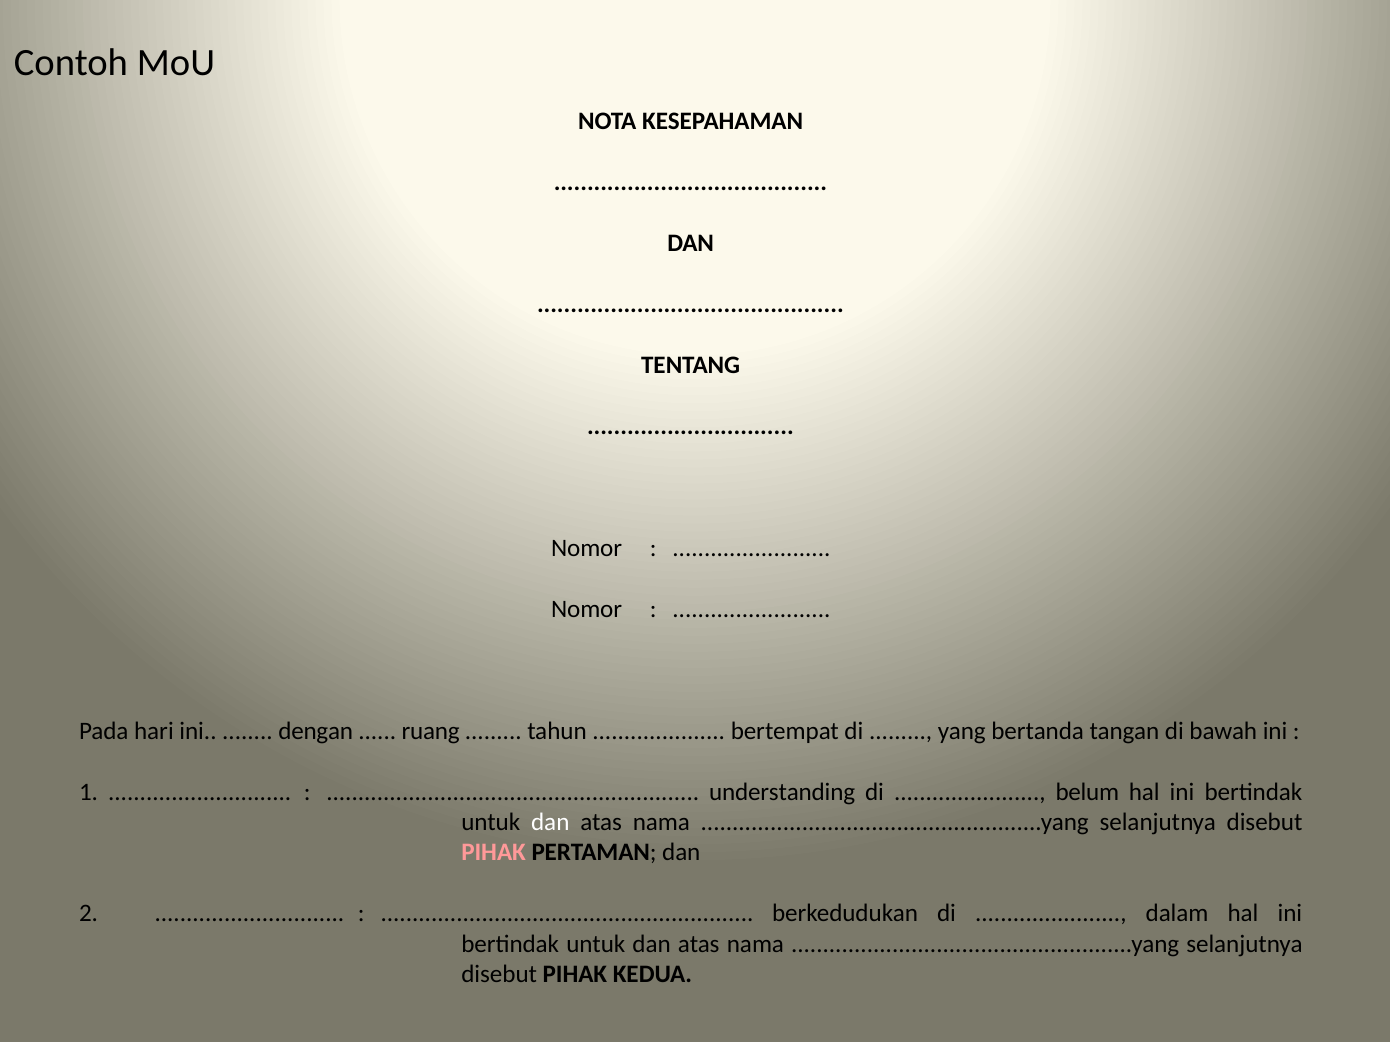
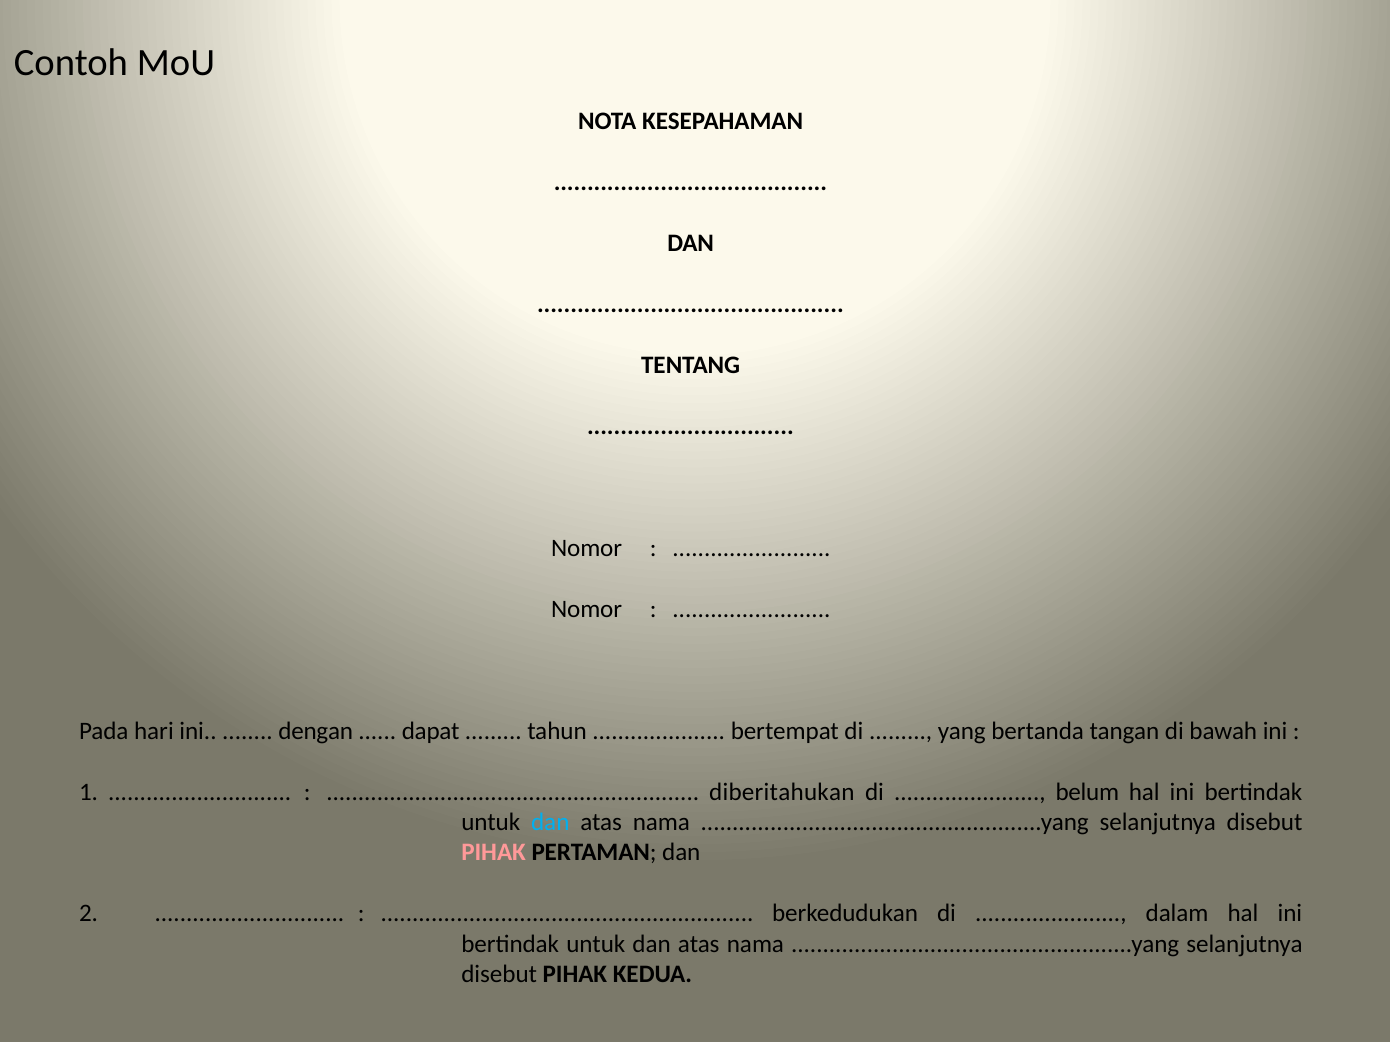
ruang: ruang -> dapat (431, 732)
understanding: understanding -> diberitahukan (782, 793)
dan colour: white -> light blue (550, 823)
